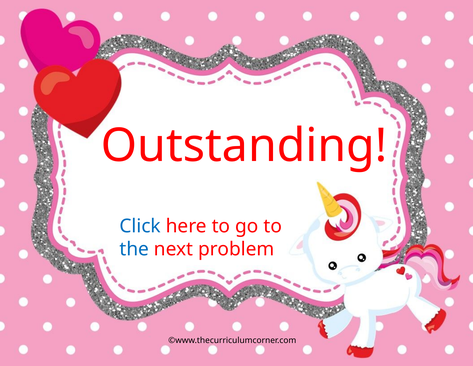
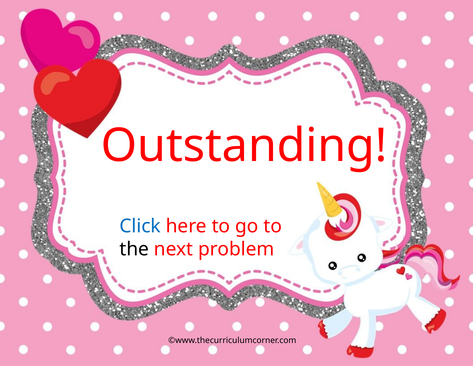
the colour: blue -> black (134, 249)
